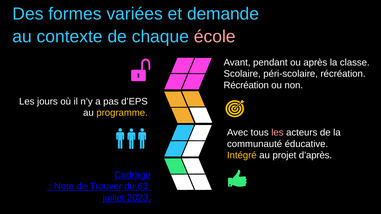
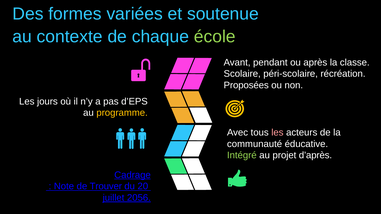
demande: demande -> soutenue (223, 14)
école colour: pink -> light green (215, 37)
Récréation: Récréation -> Proposées (246, 85)
Intégré colour: yellow -> light green (242, 156)
63: 63 -> 20 (143, 187)
2023: 2023 -> 2056 (139, 198)
